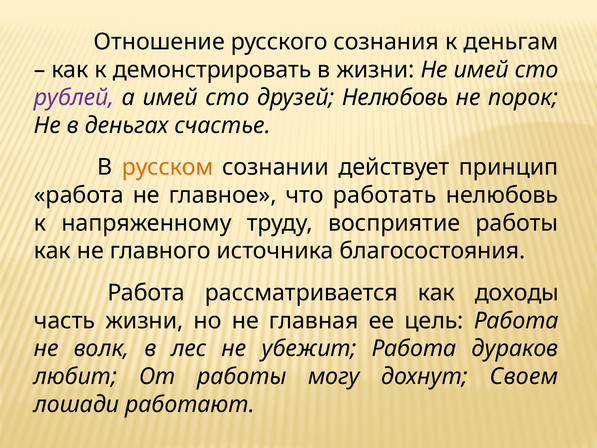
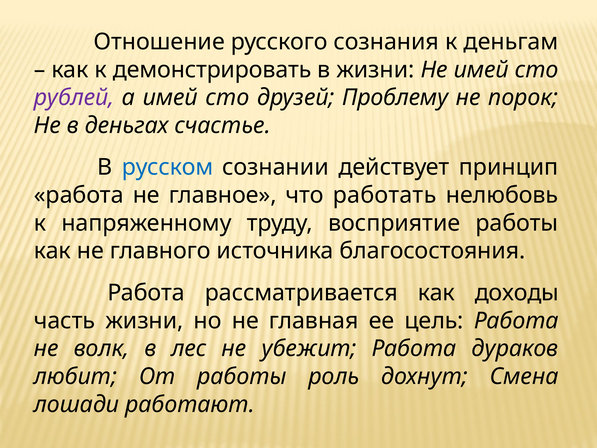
друзей Нелюбовь: Нелюбовь -> Проблему (395, 98)
русском colour: orange -> blue (167, 167)
могу: могу -> роль (334, 376)
Своем: Своем -> Смена (524, 376)
